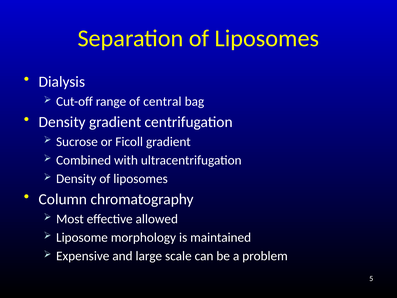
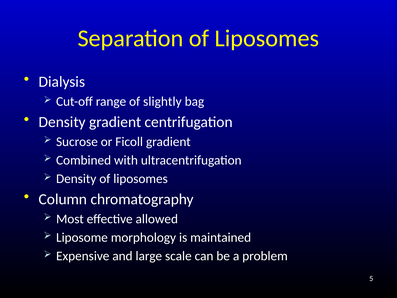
central: central -> slightly (162, 102)
